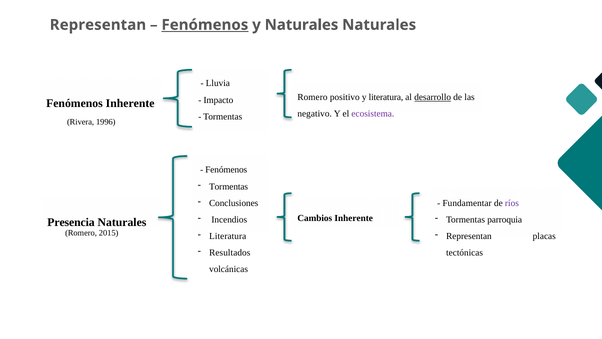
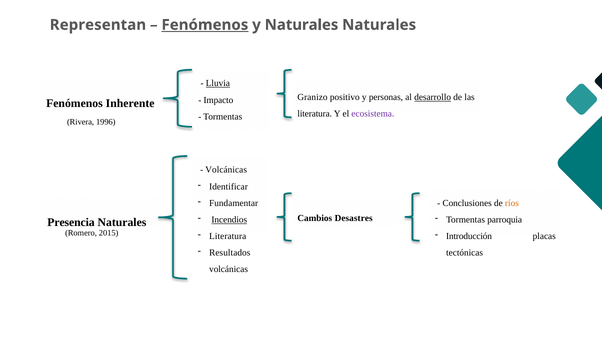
Lluvia underline: none -> present (218, 83)
Romero: Romero -> Granizo (312, 97)
y literatura: literatura -> personas (386, 97)
negativo: negativo -> literatura (315, 114)
Fenómenos: Fenómenos -> Volcánicas (226, 170)
Tormentas: Tormentas -> Identificar (229, 186)
Conclusiones: Conclusiones -> Fundamentar (234, 203)
Fundamentar: Fundamentar -> Conclusiones (467, 203)
ríos colour: purple -> orange (512, 203)
Cambios Inherente: Inherente -> Desastres (354, 218)
Incendios underline: none -> present (229, 219)
Representan: Representan -> Introducción (469, 236)
